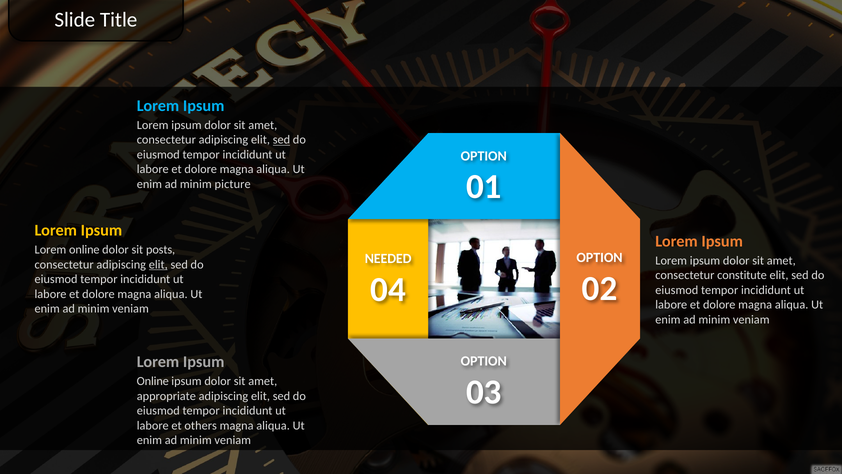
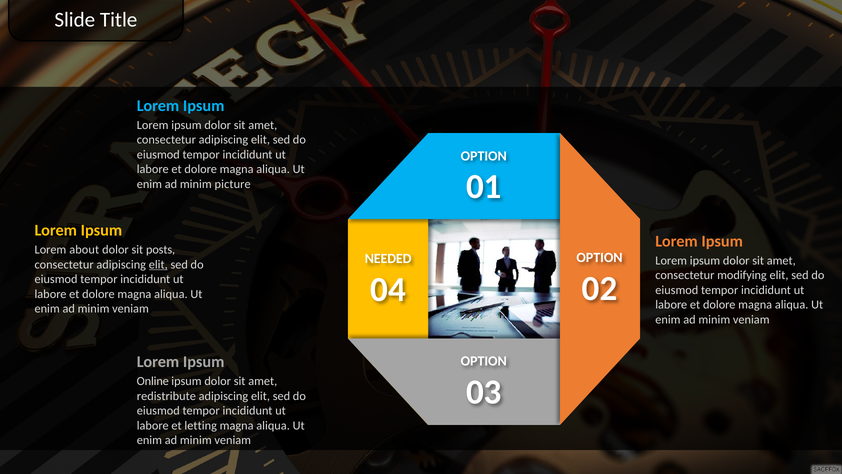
sed underline: present -> none (281, 140)
Lorem online: online -> about (84, 249)
constitute: constitute -> modifying (742, 275)
appropriate: appropriate -> redistribute (166, 396)
others: others -> letting (201, 425)
